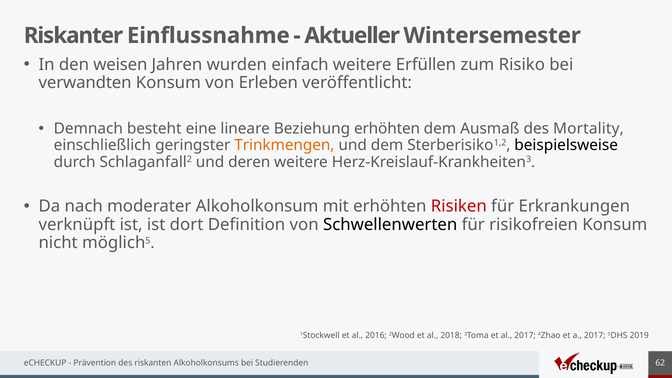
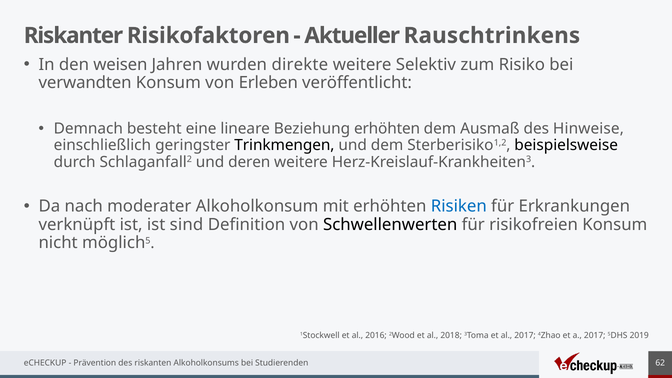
Einflussnahme: Einflussnahme -> Risikofaktoren (208, 36)
Wintersemester: Wintersemester -> Rauschtrinkens (492, 36)
einfach: einfach -> direkte (300, 65)
Erfüllen: Erfüllen -> Selektiv (426, 65)
Mortality: Mortality -> Hinweise (588, 129)
Trinkmengen colour: orange -> black (284, 145)
Risiken colour: red -> blue (459, 206)
dort: dort -> sind (186, 225)
